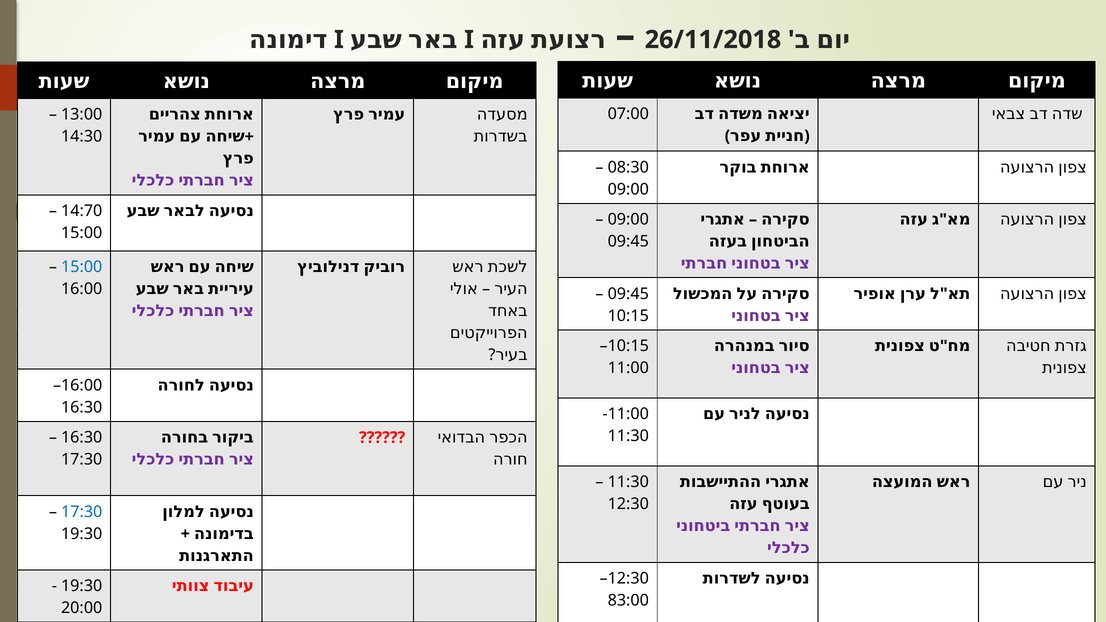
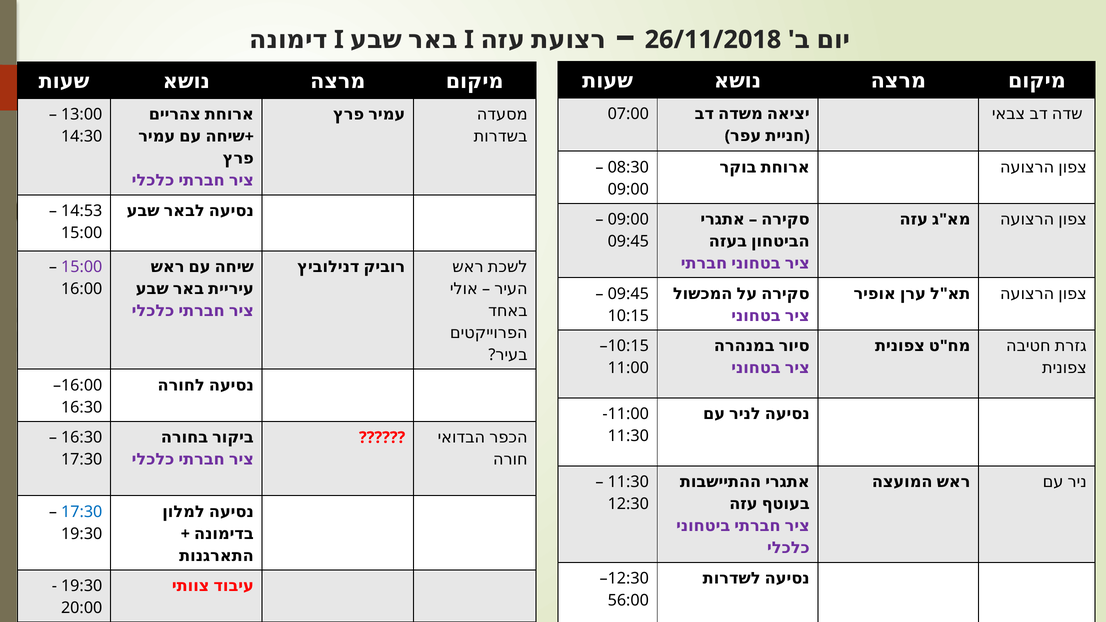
14:70: 14:70 -> 14:53 (82, 211)
15:00 colour: blue -> purple (82, 267)
83:00: 83:00 -> 56:00 (628, 600)
